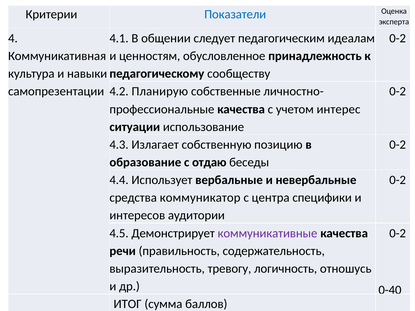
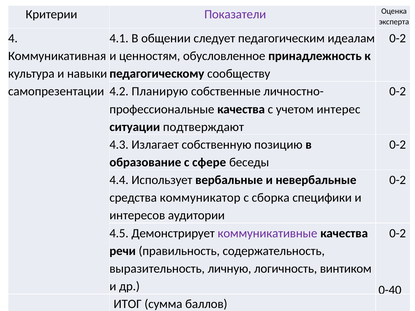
Показатели colour: blue -> purple (235, 14)
использование: использование -> подтверждают (203, 127)
отдаю: отдаю -> сфере (209, 162)
центра: центра -> сборка (271, 198)
тревогу: тревогу -> личную (229, 269)
отношусь: отношусь -> винтиком (346, 269)
